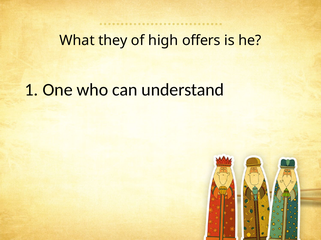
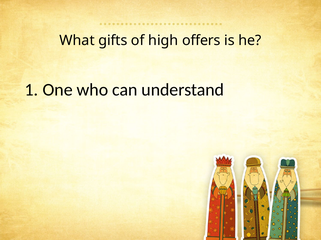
they: they -> gifts (113, 41)
